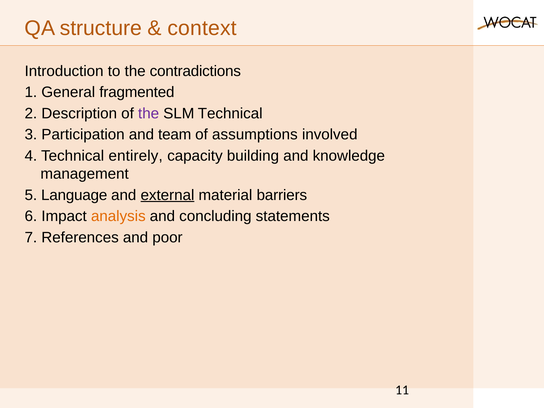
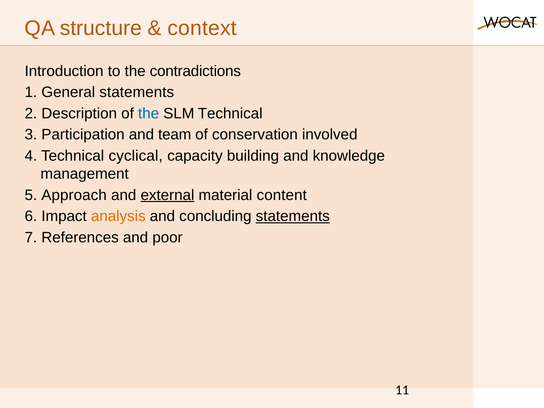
General fragmented: fragmented -> statements (137, 92)
the colour: purple -> blue (149, 113)
assumptions: assumptions -> conservation (255, 135)
entirely: entirely -> cyclical (136, 156)
Language: Language -> Approach (74, 195)
barriers: barriers -> content (282, 195)
statements underline: none -> present (293, 216)
